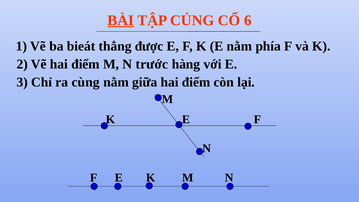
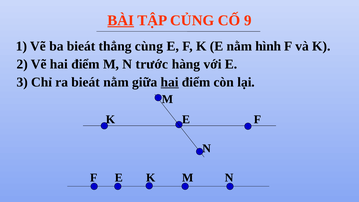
6: 6 -> 9 (248, 20)
được: được -> cùng (149, 46)
phía: phía -> hình (268, 46)
ra cùng: cùng -> bieát (86, 82)
hai underline: none -> present (170, 82)
